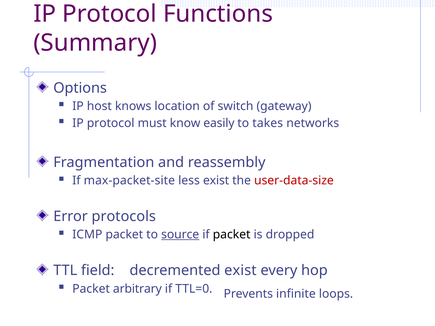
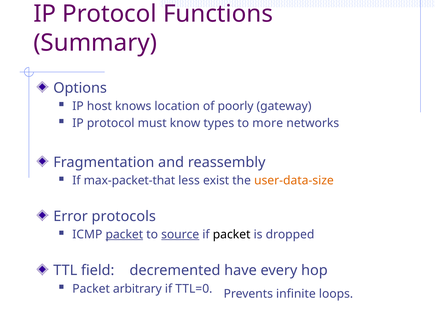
switch: switch -> poorly (236, 106)
easily: easily -> types (219, 123)
takes: takes -> more (268, 123)
max-packet-site: max-packet-site -> max-packet-that (129, 181)
user-data-size colour: red -> orange (294, 181)
packet underline: none -> present (124, 235)
decremented exist: exist -> have (240, 271)
